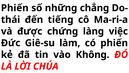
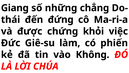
Phiến: Phiến -> Giang (15, 8)
tiếng: tiếng -> đứng (61, 20)
làng: làng -> khỏi (93, 31)
